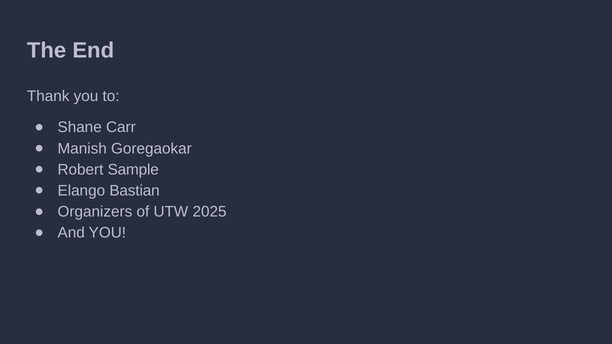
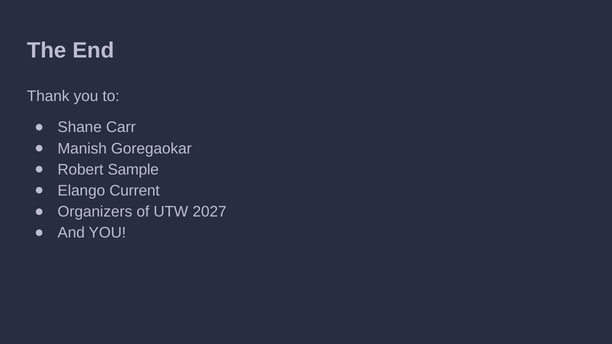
Bastian: Bastian -> Current (135, 191)
2025: 2025 -> 2027 (210, 212)
